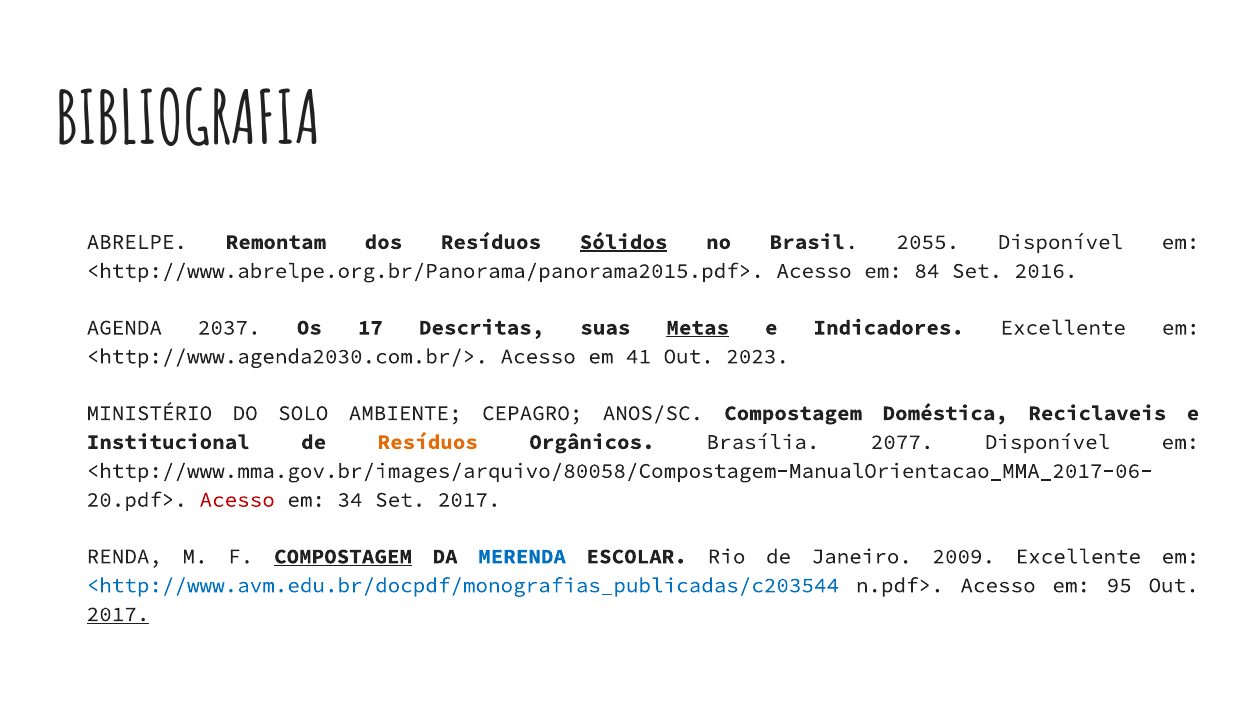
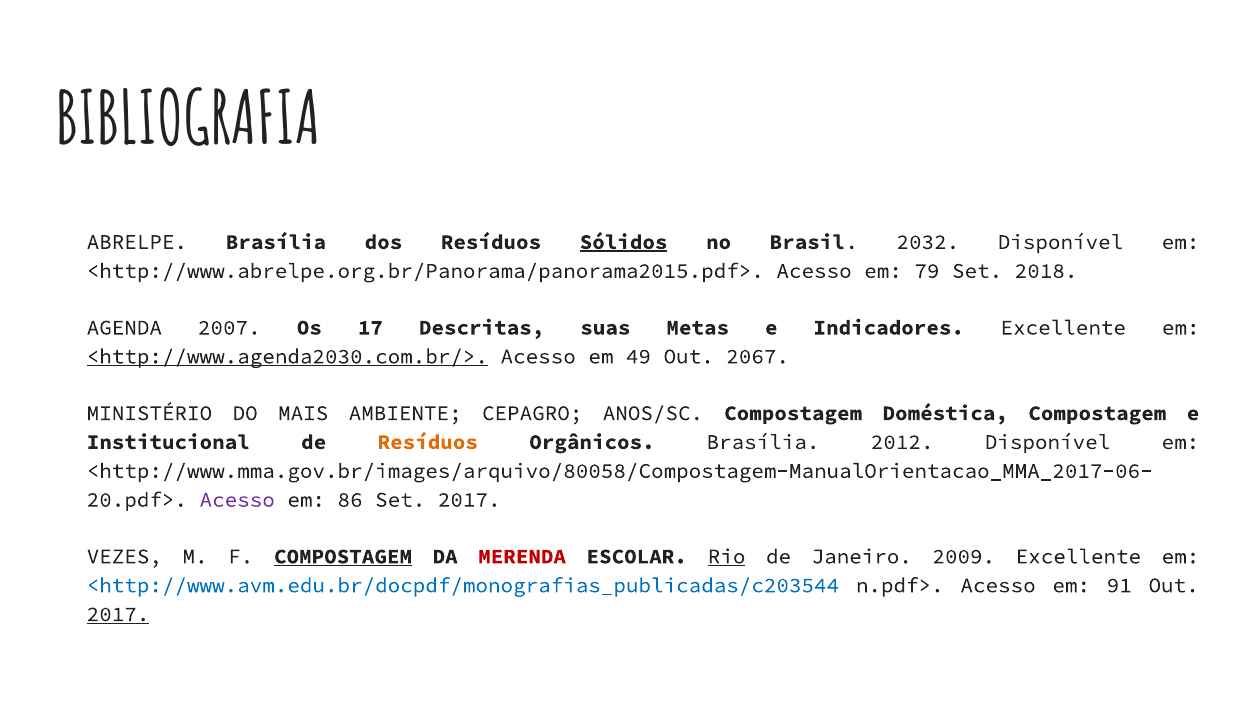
ABRELPE Remontam: Remontam -> Brasília (276, 242)
2055: 2055 -> 2032 (928, 242)
84: 84 -> 79 (927, 271)
2016: 2016 -> 2018 (1046, 271)
2037: 2037 -> 2007 (229, 328)
Metas underline: present -> none (698, 328)
<http://www.agenda2030.com.br/> underline: none -> present (287, 356)
41: 41 -> 49 (638, 356)
2023: 2023 -> 2067 (758, 356)
SOLO: SOLO -> MAIS (303, 413)
Doméstica Reciclaveis: Reciclaveis -> Compostagem (1097, 413)
2077: 2077 -> 2012 (902, 442)
Acesso colour: red -> purple (237, 500)
34: 34 -> 86 (350, 500)
RENDA: RENDA -> VEZES (124, 556)
MERENDA colour: blue -> red (522, 556)
Rio underline: none -> present (727, 556)
95: 95 -> 91 (1119, 585)
